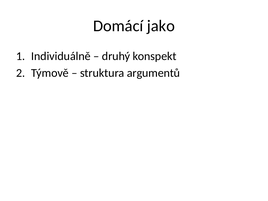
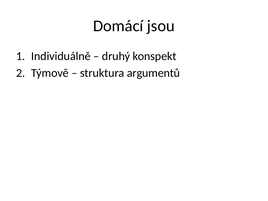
jako: jako -> jsou (161, 26)
